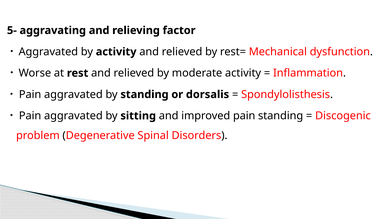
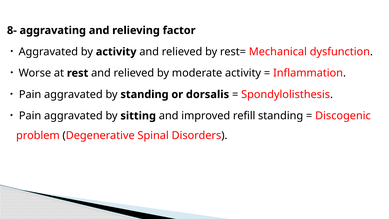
5-: 5- -> 8- (12, 30)
improved pain: pain -> refill (244, 116)
